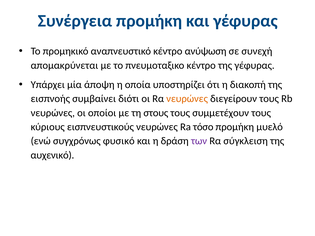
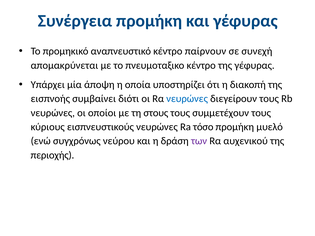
ανύψωση: ανύψωση -> παίρνουν (205, 51)
νευρώνες colour: orange -> blue (187, 99)
φυσικό: φυσικό -> νεύρου (119, 141)
σύγκλειση: σύγκλειση -> αυχενικού (246, 141)
αυχενικό: αυχενικό -> περιοχής (52, 155)
